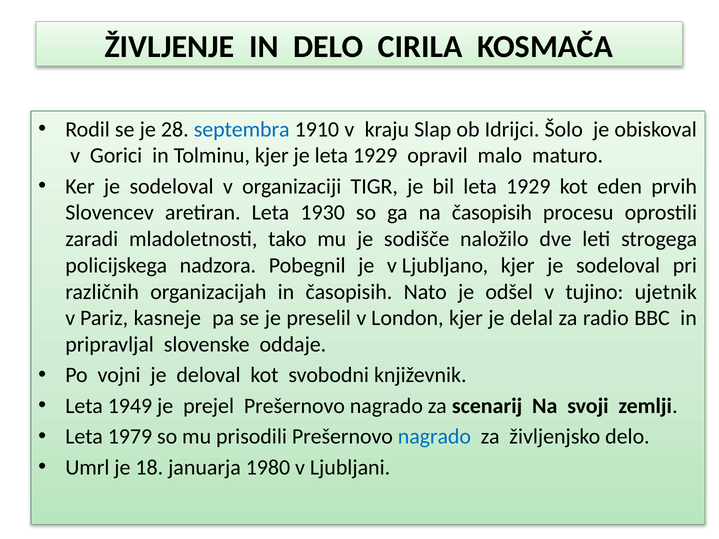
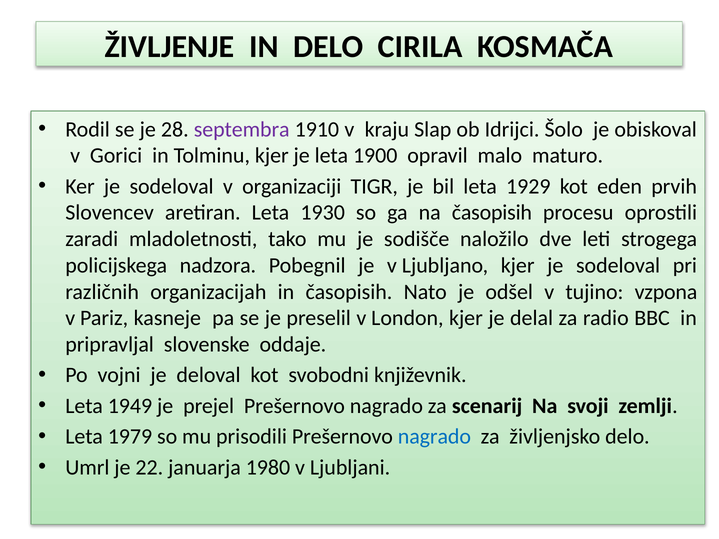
septembra colour: blue -> purple (242, 129)
je leta 1929: 1929 -> 1900 (375, 156)
ujetnik: ujetnik -> vzpona (666, 292)
18: 18 -> 22 (149, 468)
